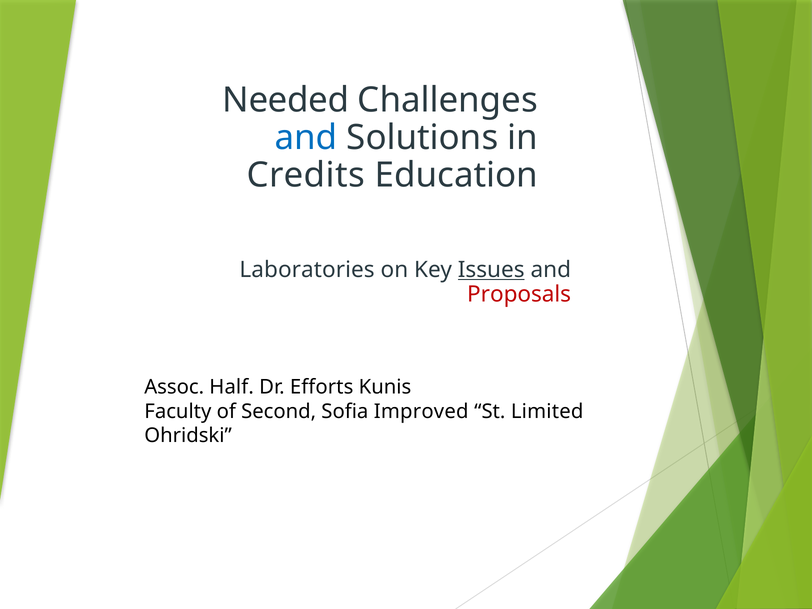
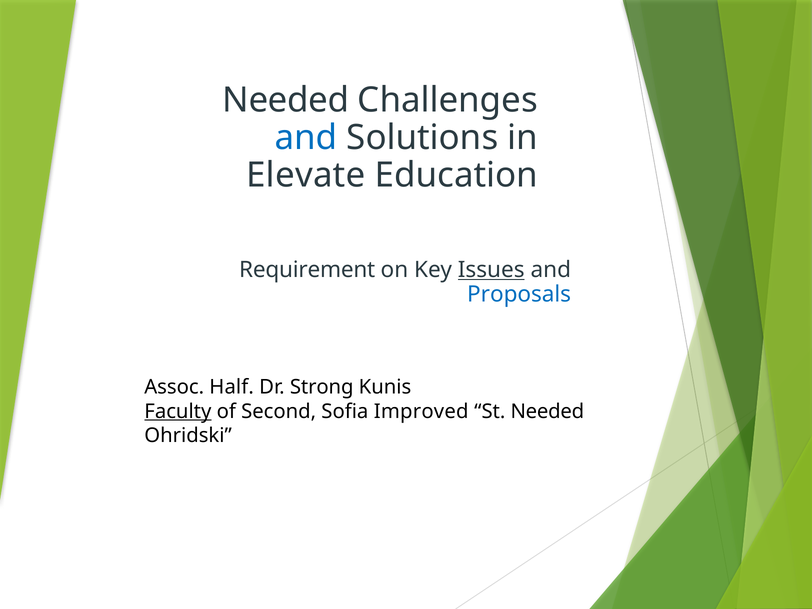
Credits: Credits -> Elevate (306, 175)
Laboratories: Laboratories -> Requirement (307, 270)
Proposals colour: red -> blue (519, 294)
Efforts: Efforts -> Strong (322, 387)
Faculty underline: none -> present (178, 411)
St Limited: Limited -> Needed (547, 411)
